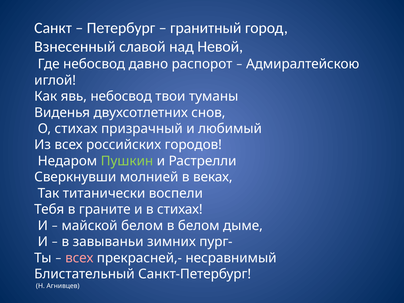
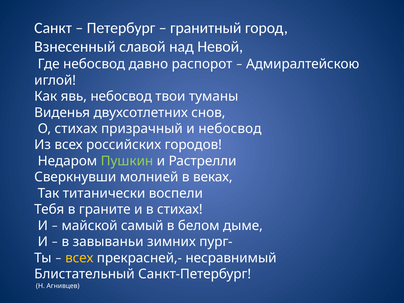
и любимый: любимый -> небосвод (230, 129)
майской белом: белом -> самый (142, 226)
всех colour: pink -> yellow (79, 258)
